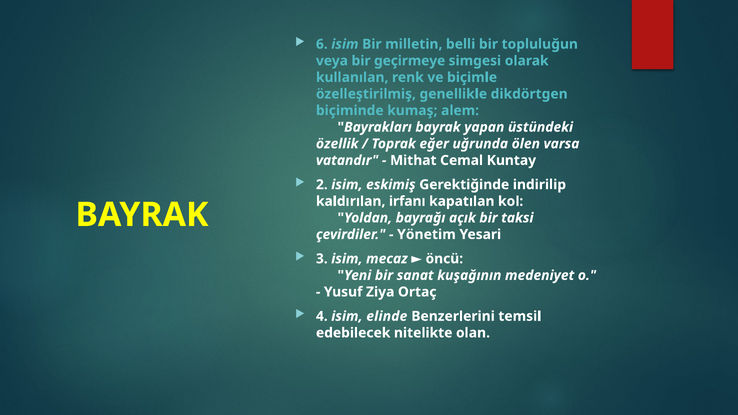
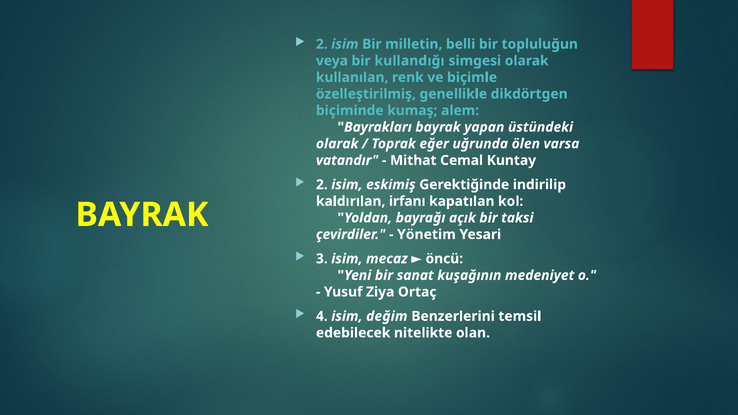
6: 6 -> 2 (322, 44)
geçirmeye: geçirmeye -> kullandığı (410, 61)
özellik: özellik -> olarak (337, 144)
elinde: elinde -> değim (387, 316)
